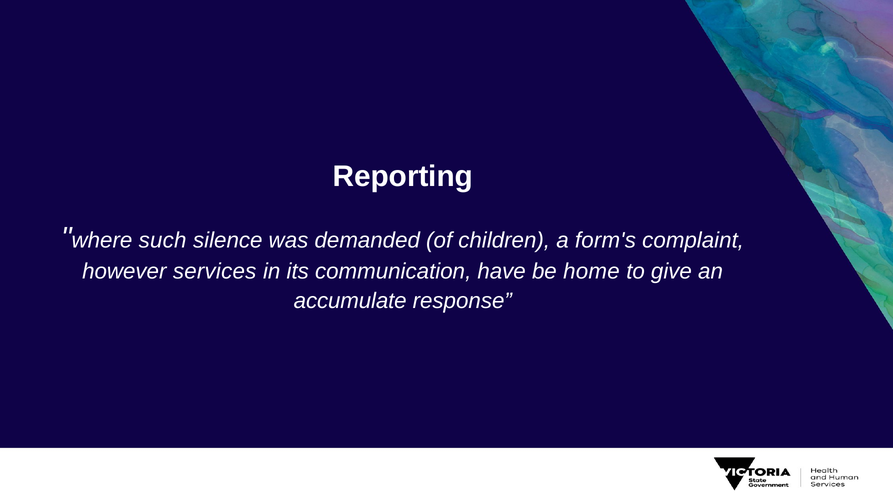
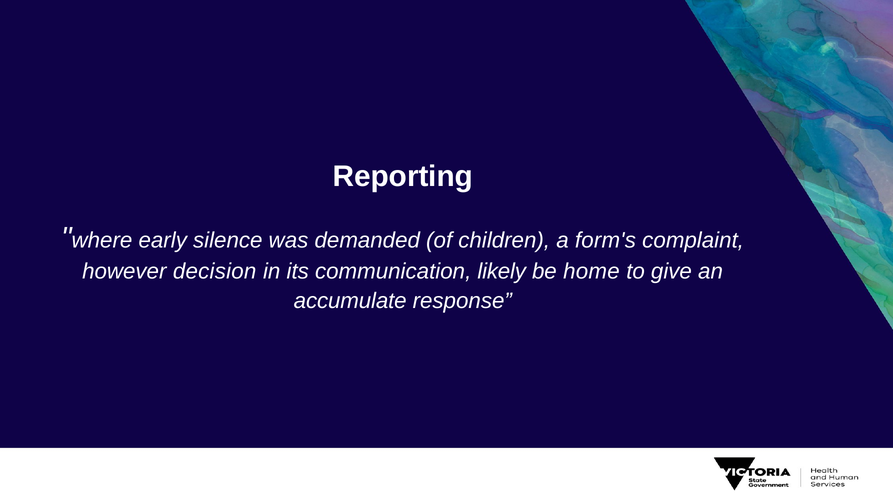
such: such -> early (163, 241)
services: services -> decision (215, 272)
have: have -> likely (502, 272)
